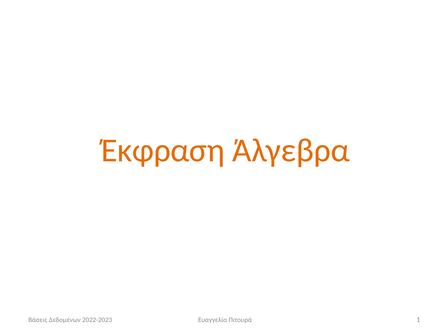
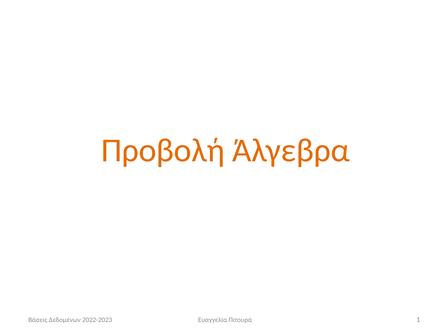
Έκφραση: Έκφραση -> Προβολή (163, 150)
